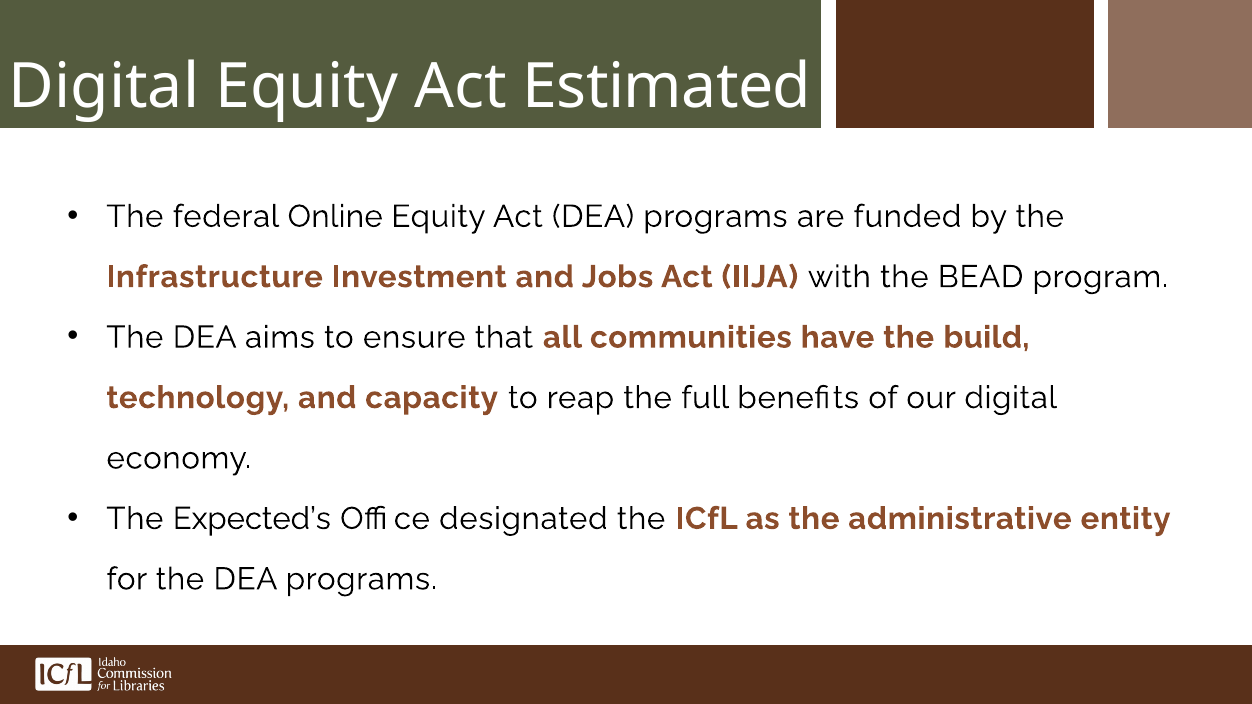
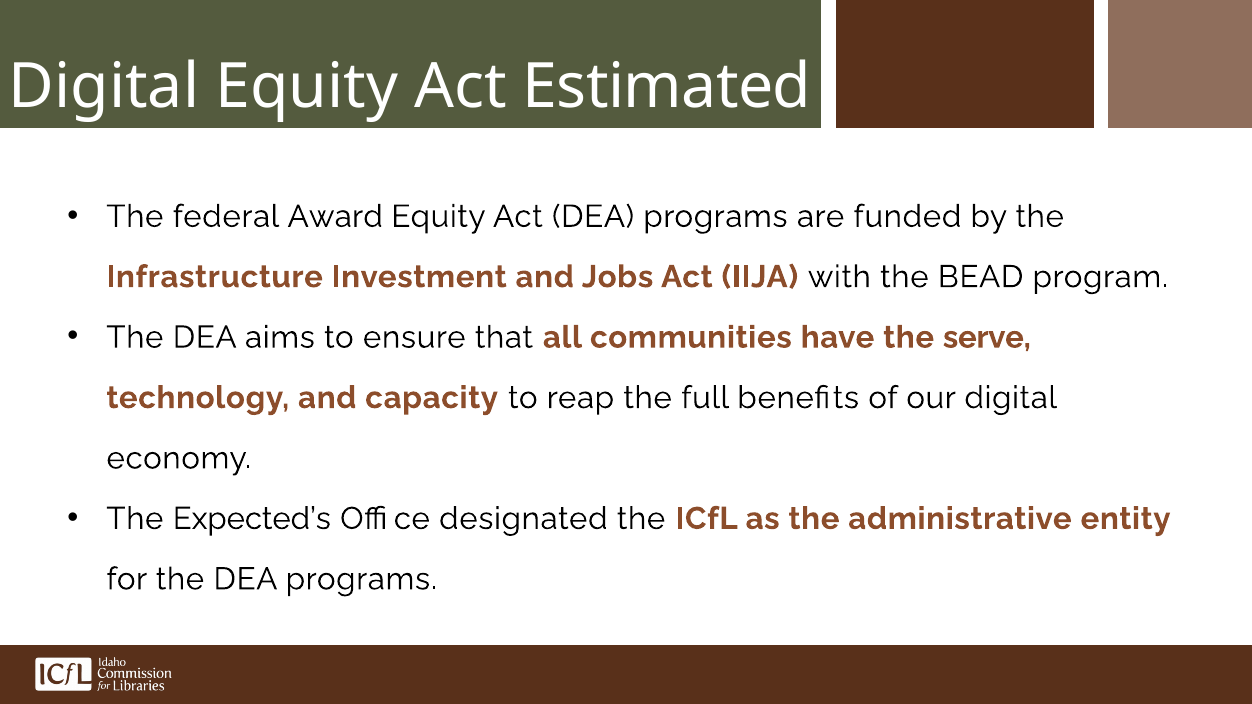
Online: Online -> Award (335, 217)
build: build -> serve (987, 337)
